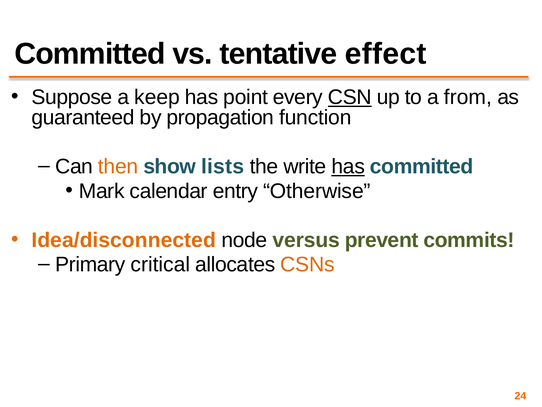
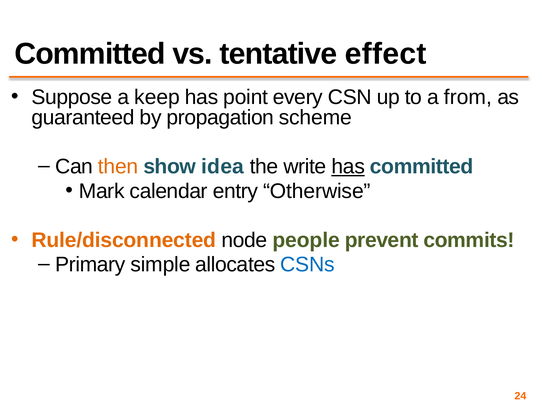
CSN underline: present -> none (350, 97)
function: function -> scheme (315, 117)
lists: lists -> idea (223, 166)
Idea/disconnected: Idea/disconnected -> Rule/disconnected (124, 240)
versus: versus -> people (306, 240)
critical: critical -> simple (160, 264)
CSNs colour: orange -> blue (307, 264)
